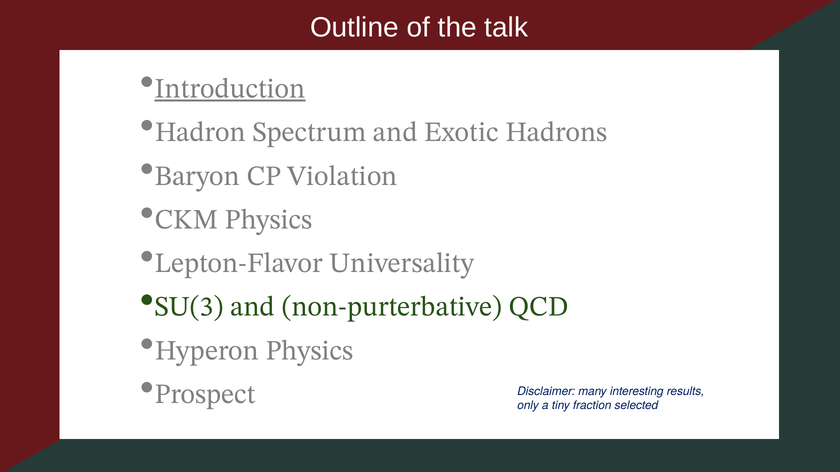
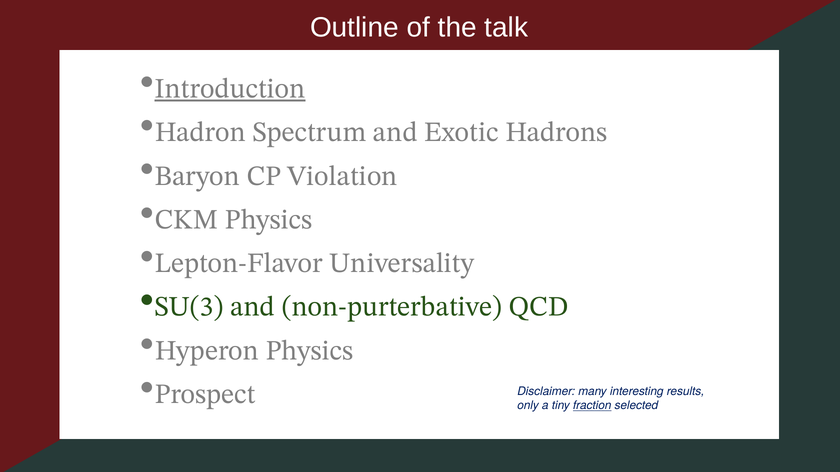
fraction underline: none -> present (592, 406)
